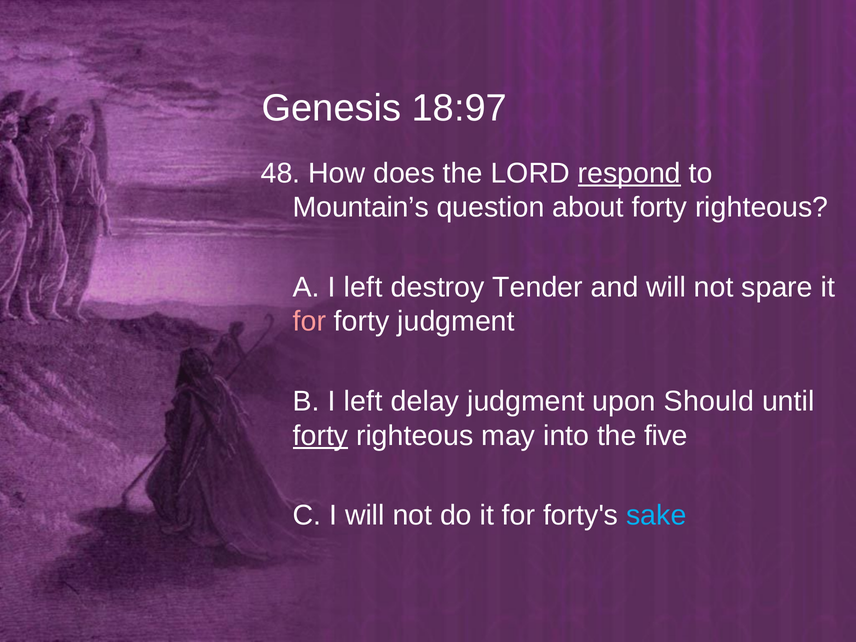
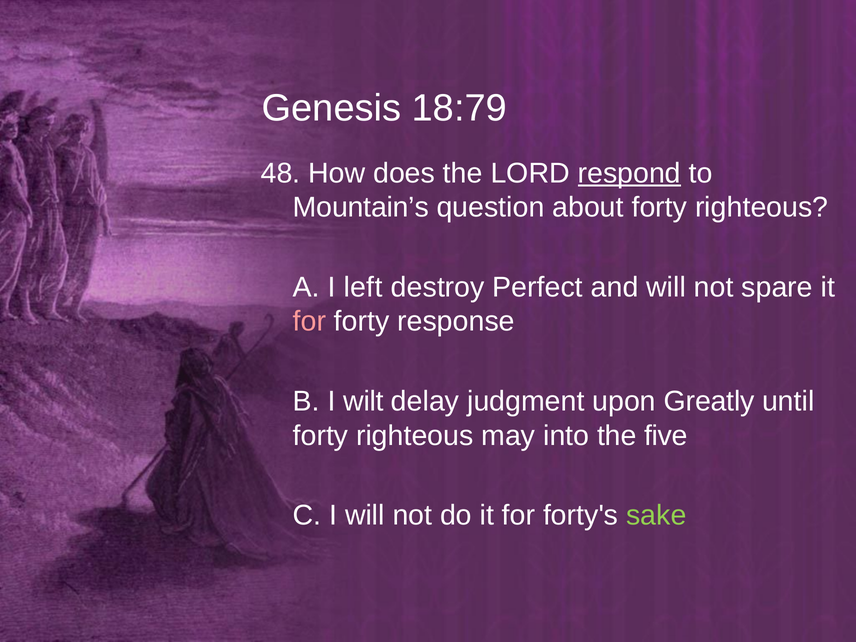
18:97: 18:97 -> 18:79 (459, 108)
Tender: Tender -> Perfect (538, 287)
forty judgment: judgment -> response (456, 322)
B I left: left -> wilt (363, 401)
Should: Should -> Greatly (709, 401)
forty underline: present -> none (321, 436)
sake colour: light blue -> light green (656, 516)
